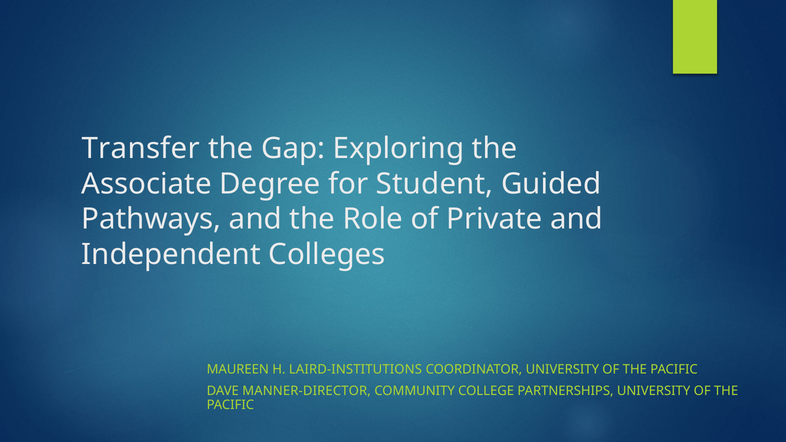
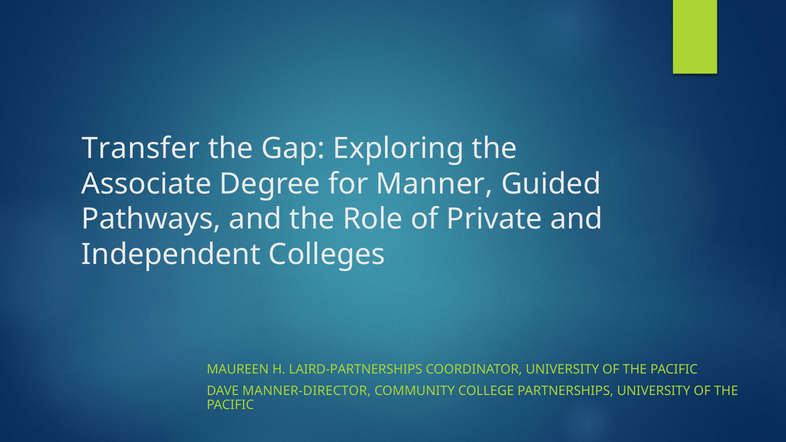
Student: Student -> Manner (435, 184)
LAIRD-INSTITUTIONS: LAIRD-INSTITUTIONS -> LAIRD-PARTNERSHIPS (356, 369)
